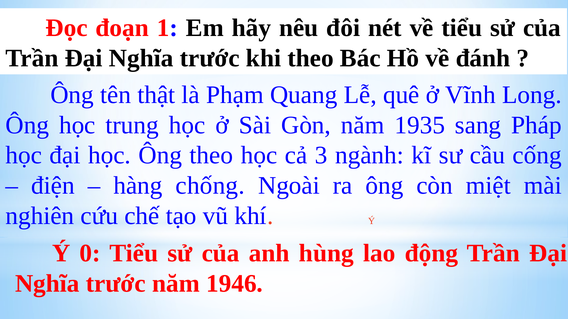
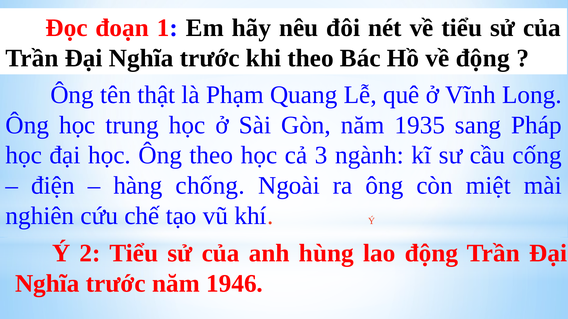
về đánh: đánh -> động (483, 58)
0: 0 -> 2 (90, 254)
